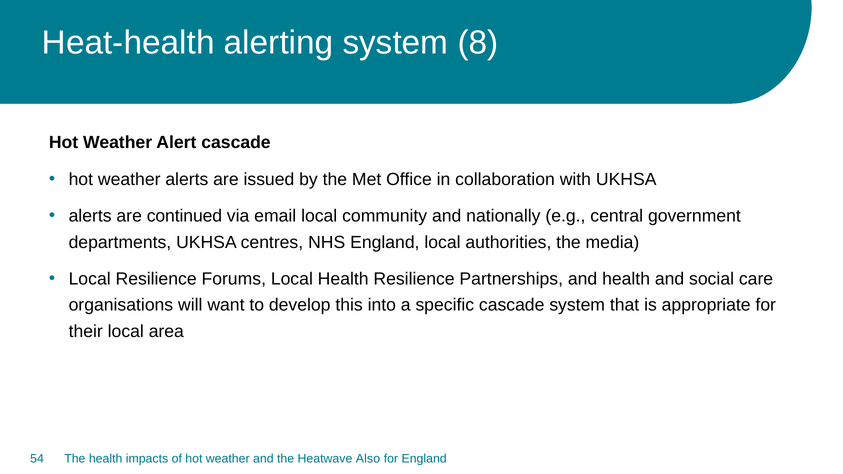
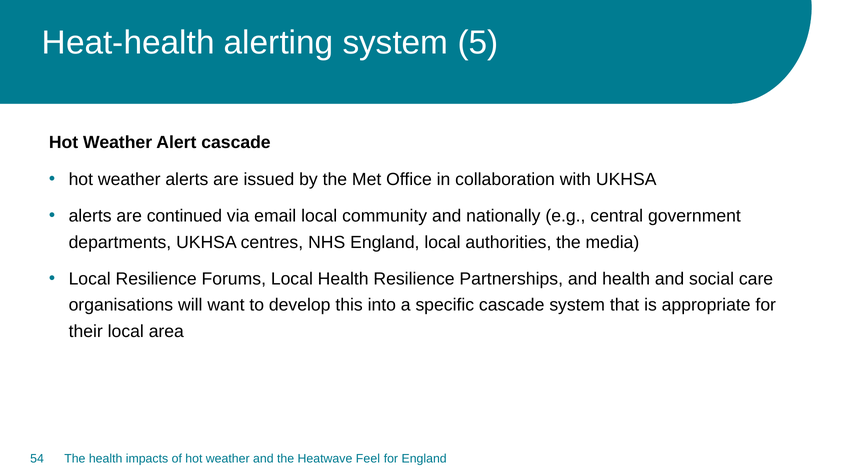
8: 8 -> 5 (478, 43)
Also: Also -> Feel (368, 459)
